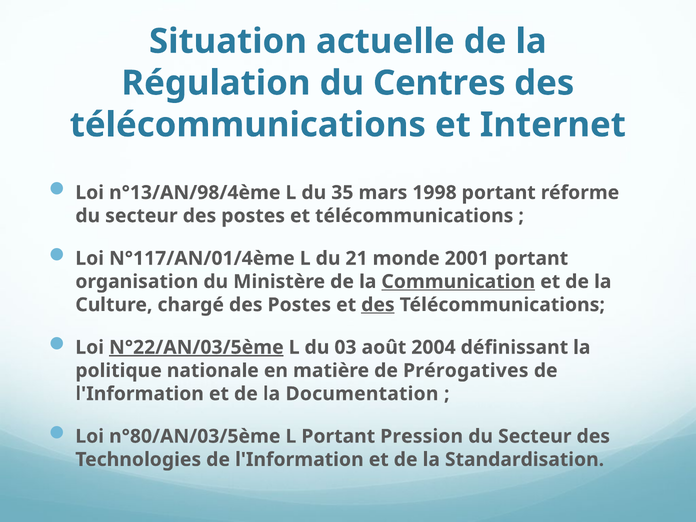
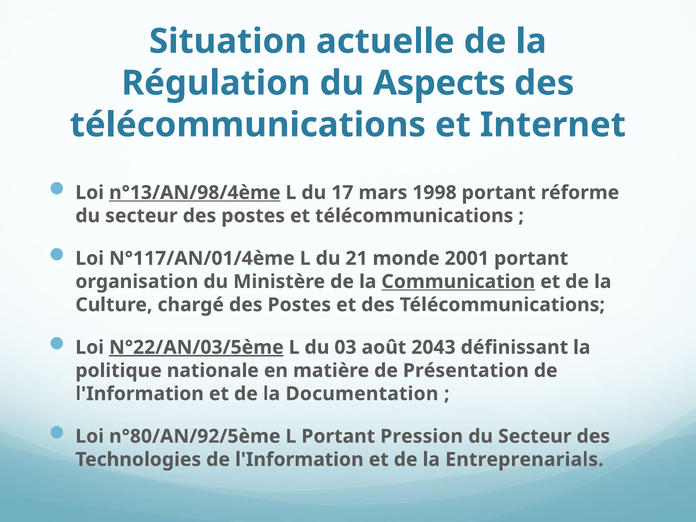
Centres: Centres -> Aspects (439, 83)
n°13/AN/98/4ème underline: none -> present (195, 193)
35: 35 -> 17 (342, 193)
des underline: present -> none (378, 305)
2004: 2004 -> 2043 (433, 347)
Prérogatives: Prérogatives -> Présentation (466, 371)
n°80/AN/03/5ème: n°80/AN/03/5ème -> n°80/AN/92/5ème (195, 436)
Standardisation: Standardisation -> Entreprenarials (524, 460)
